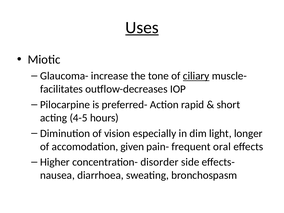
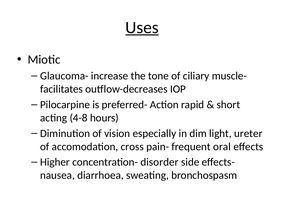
ciliary underline: present -> none (196, 76)
4-5: 4-5 -> 4-8 (79, 118)
longer: longer -> ureter (248, 133)
given: given -> cross (132, 147)
